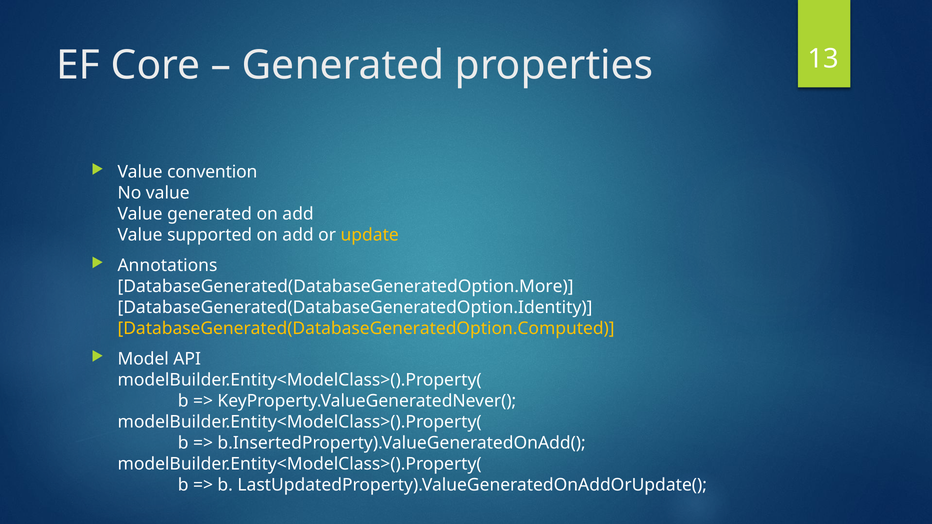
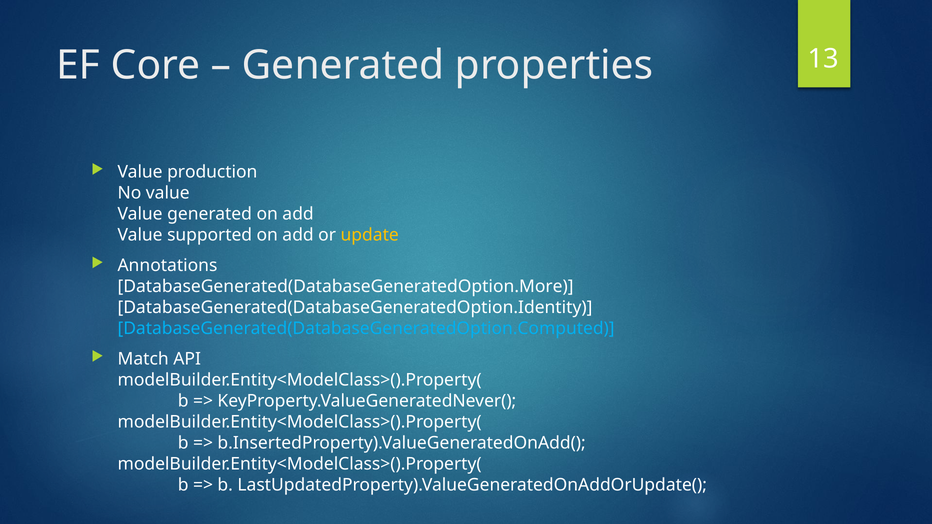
convention: convention -> production (212, 172)
DatabaseGenerated(DatabaseGeneratedOption.Computed colour: yellow -> light blue (366, 329)
Model: Model -> Match (143, 359)
